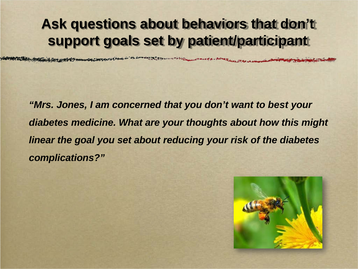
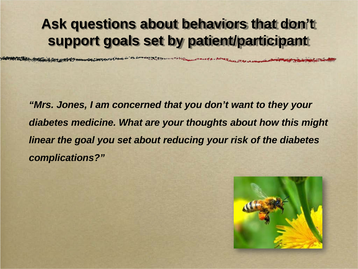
best: best -> they (278, 105)
